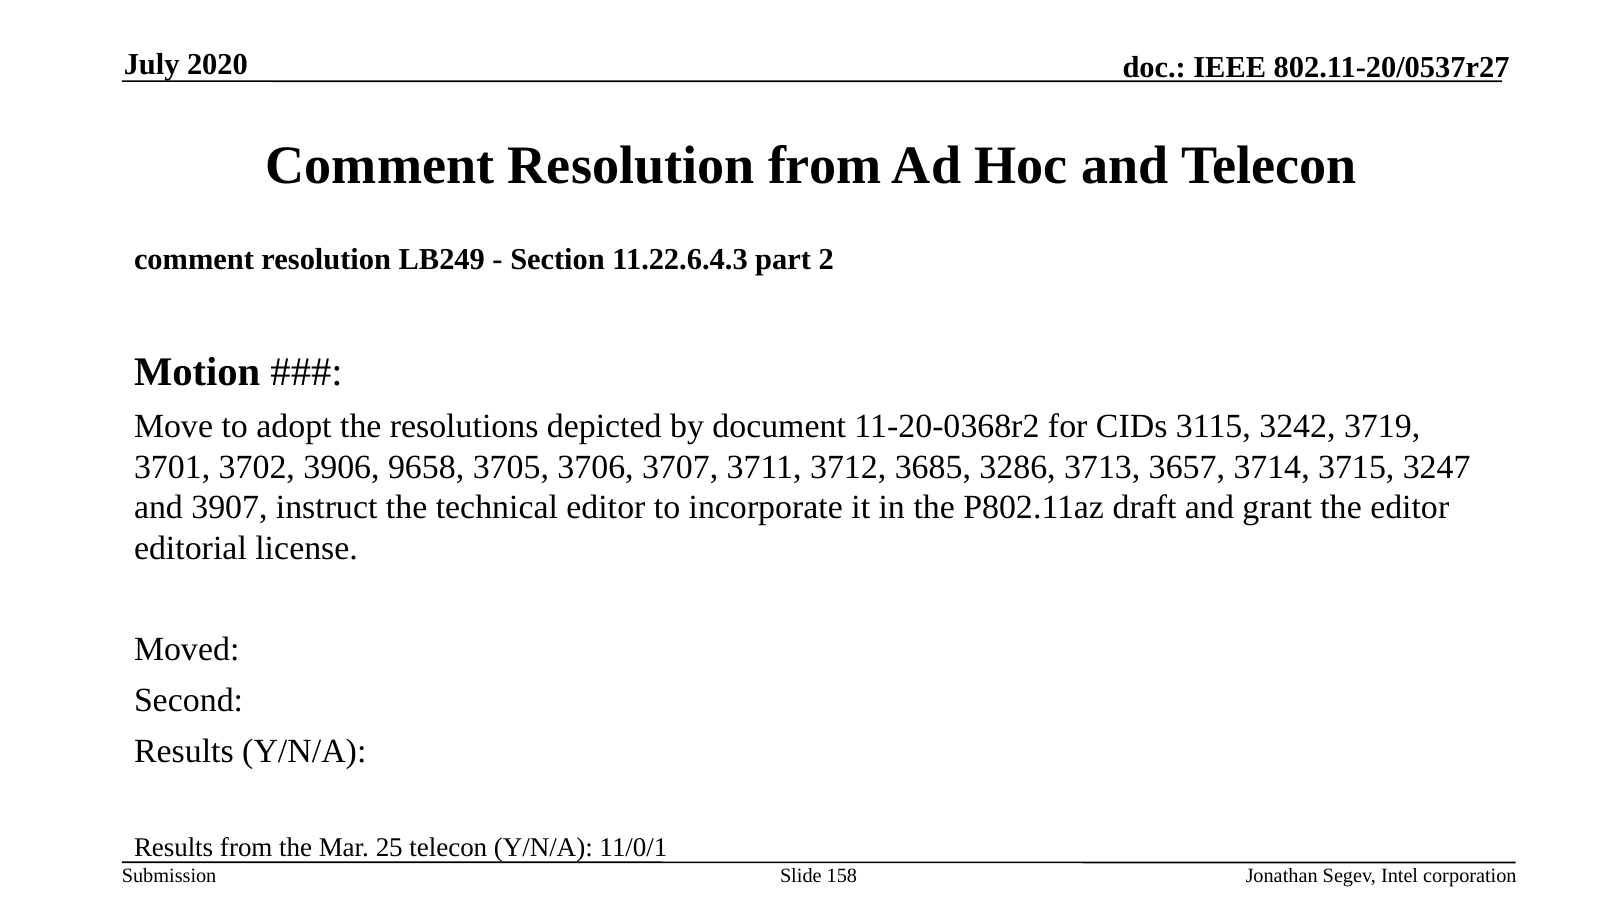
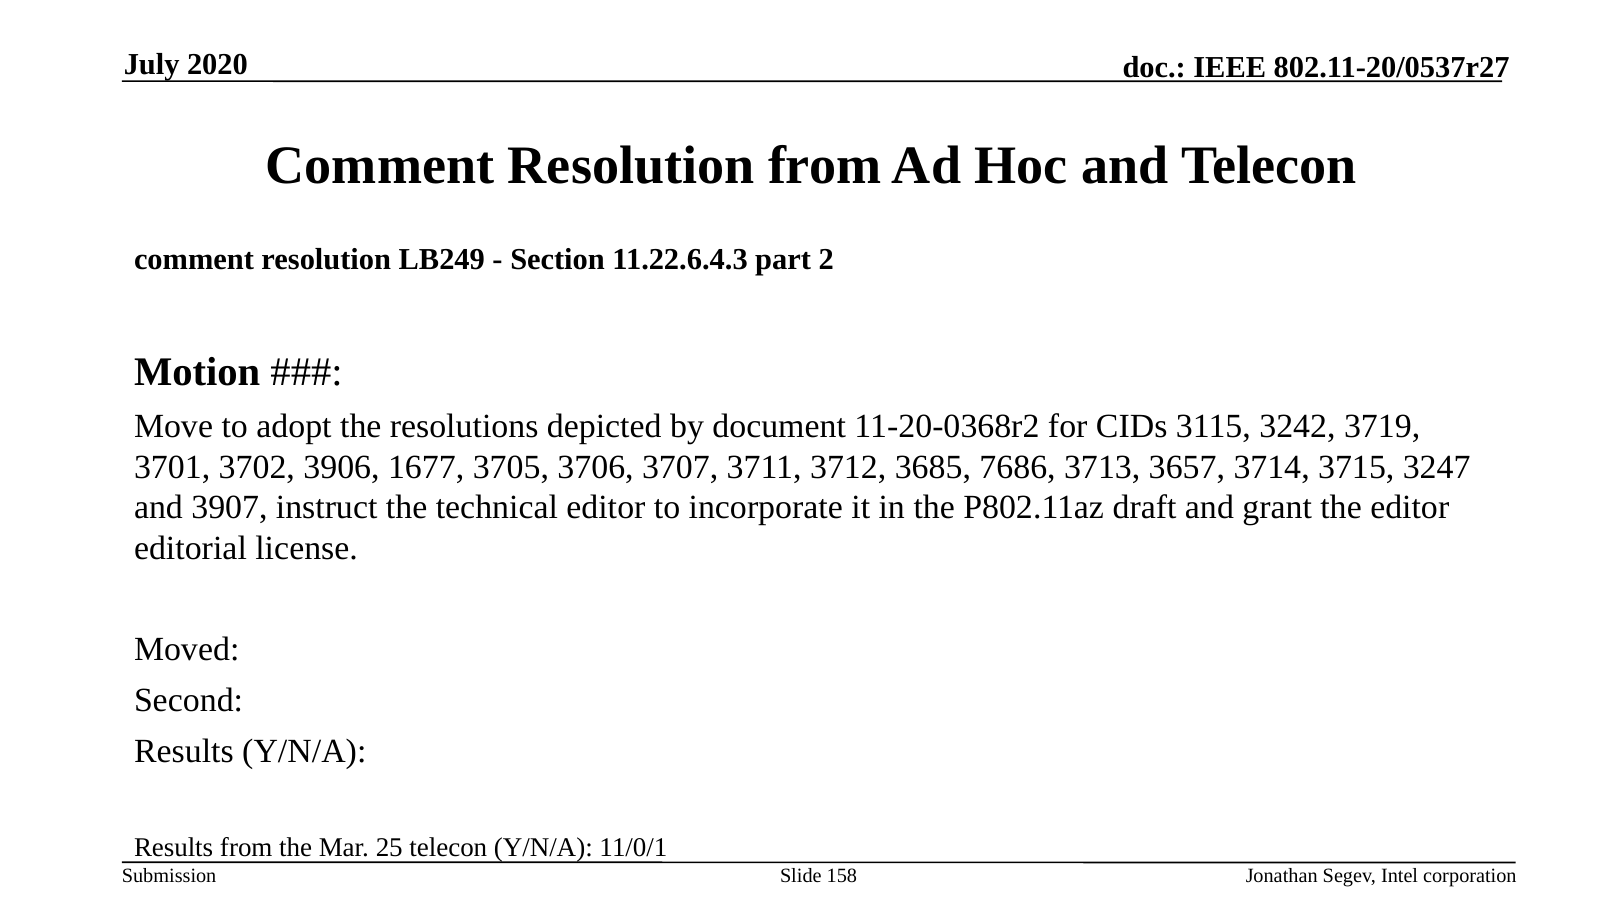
9658: 9658 -> 1677 (426, 467)
3286: 3286 -> 7686 (1018, 467)
